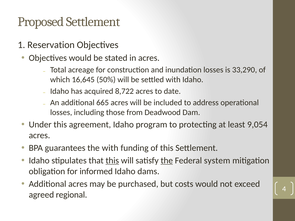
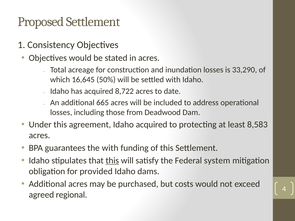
Reservation: Reservation -> Consistency (51, 45)
Idaho program: program -> acquired (152, 125)
9,054: 9,054 -> 8,583 (257, 125)
the underline: present -> none (167, 161)
informed: informed -> provided (96, 172)
